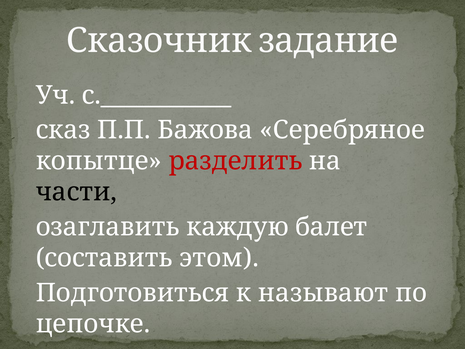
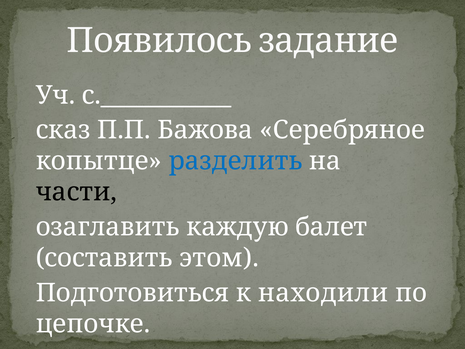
Сказочник: Сказочник -> Появилось (159, 41)
разделить colour: red -> blue (235, 161)
называют: называют -> находили (323, 293)
